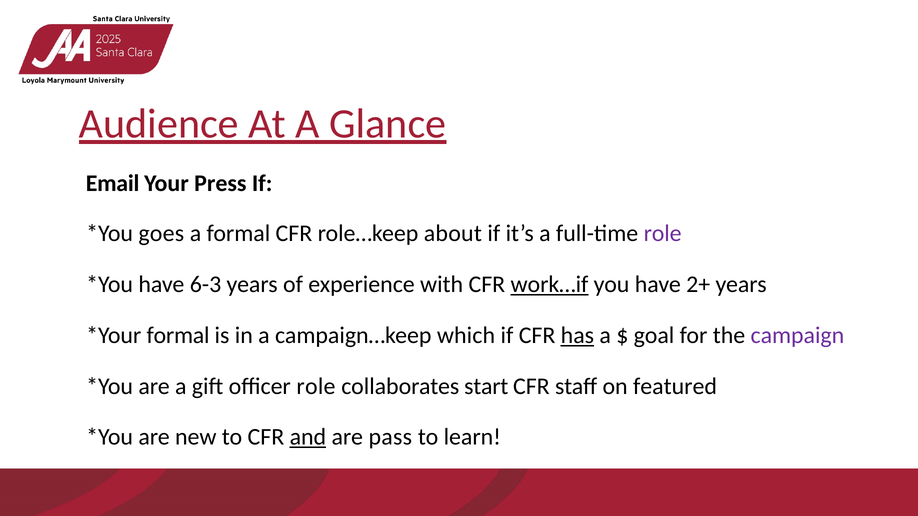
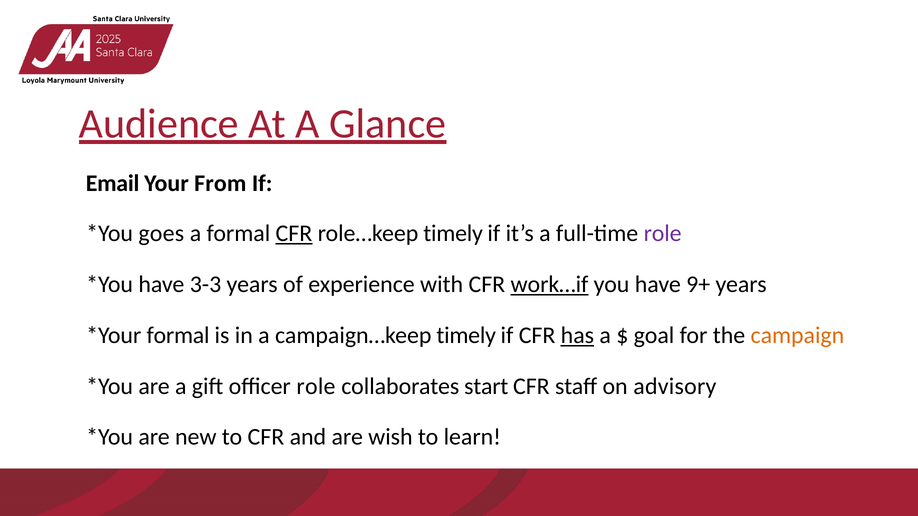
Press: Press -> From (220, 183)
CFR underline: none -> present (294, 233)
role…keep about: about -> timely (453, 233)
6-3: 6-3 -> 3-3 (206, 285)
2+: 2+ -> 9+ (698, 285)
campaign…keep which: which -> timely (466, 336)
campaign colour: purple -> orange (797, 336)
featured: featured -> advisory (675, 387)
and underline: present -> none (308, 437)
pass: pass -> wish (390, 437)
